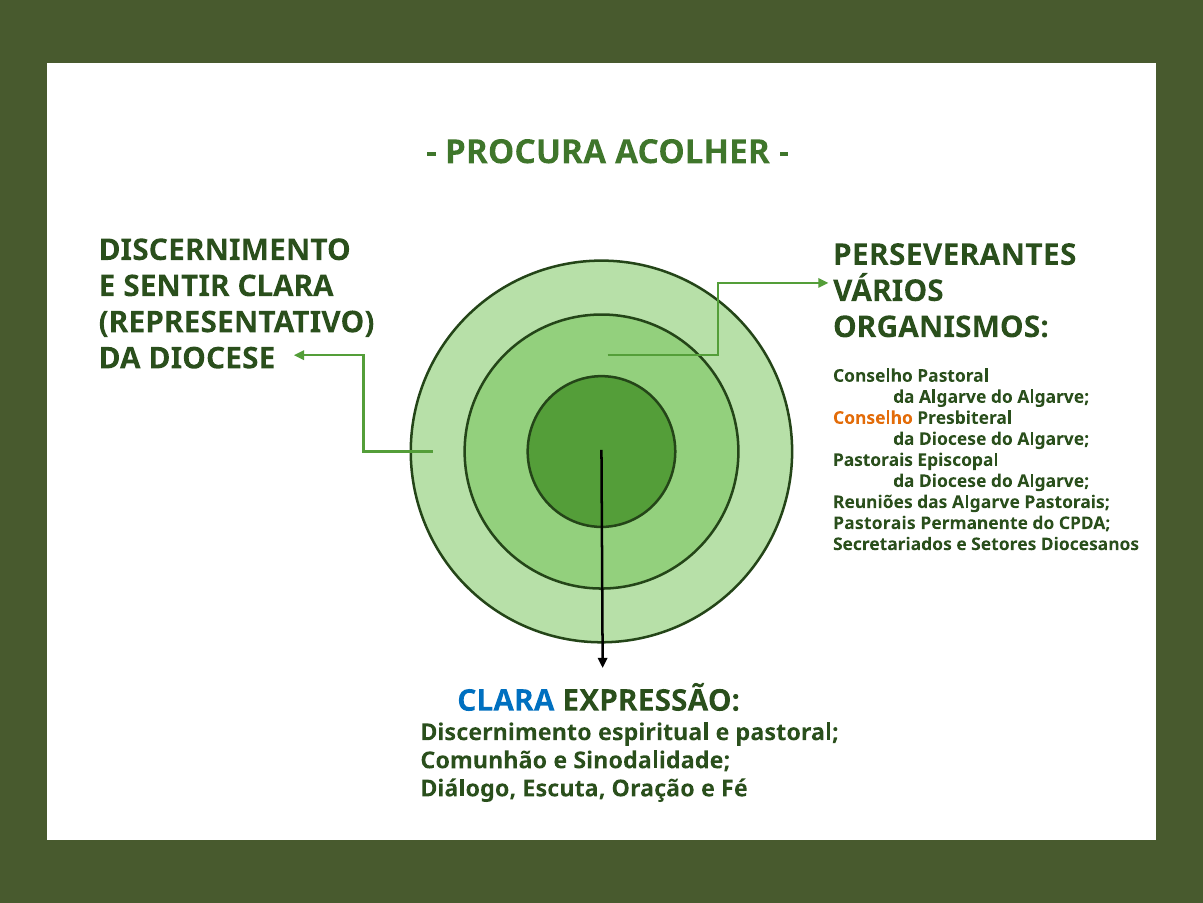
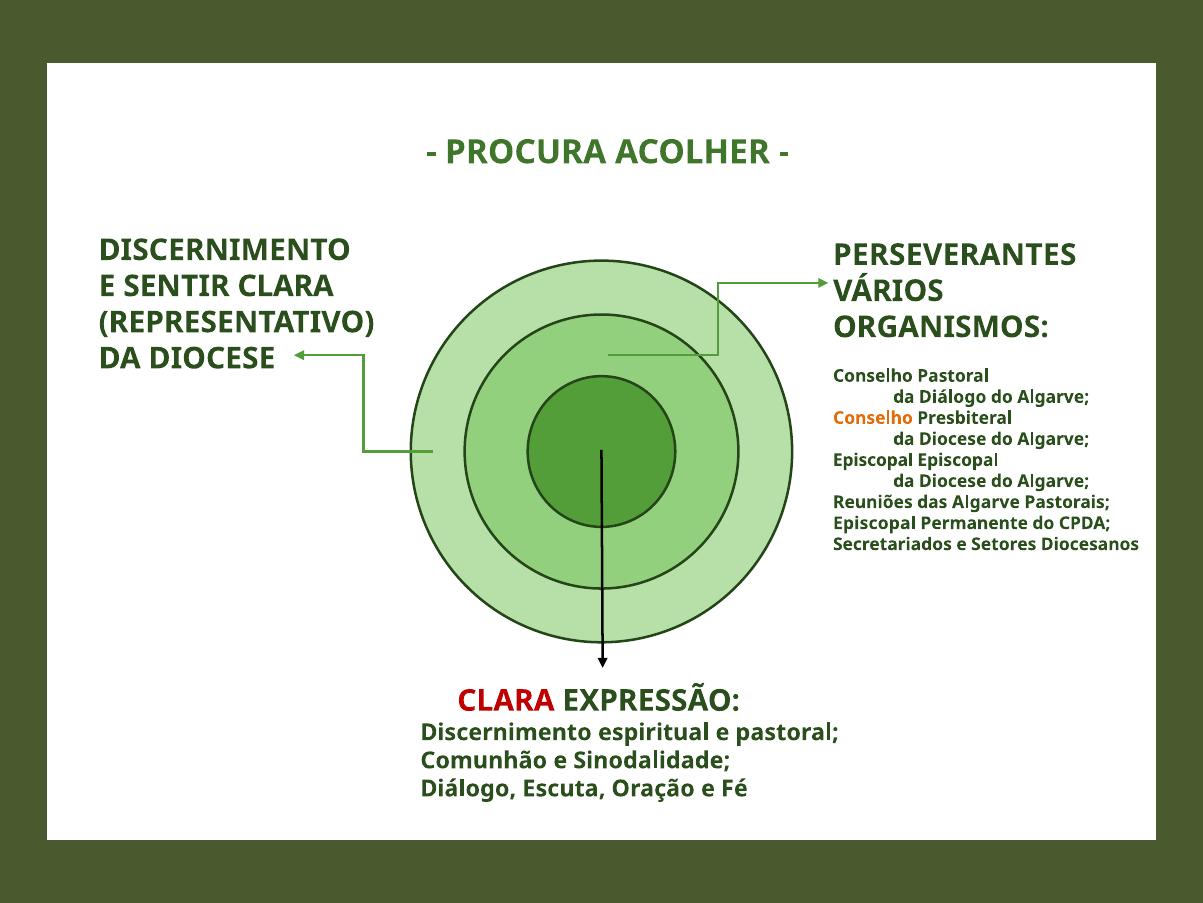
da Algarve: Algarve -> Diálogo (953, 397)
Pastorais: Pastorais -> Episcopal (873, 460)
Pastorais: Pastorais -> Episcopal (874, 523)
CLARA colour: blue -> red (506, 700)
